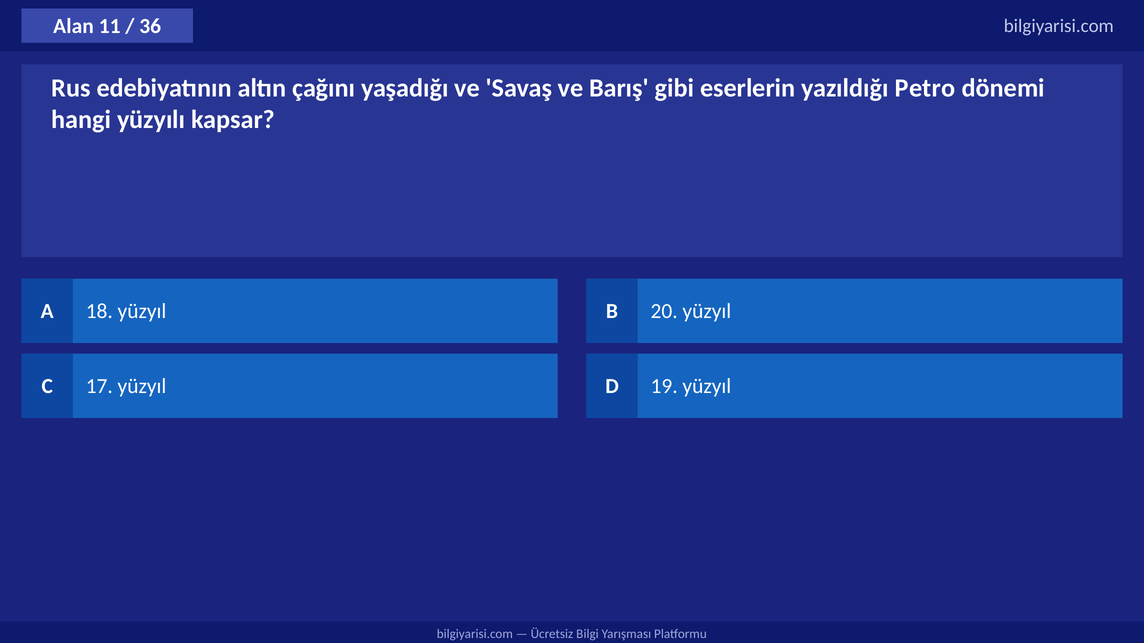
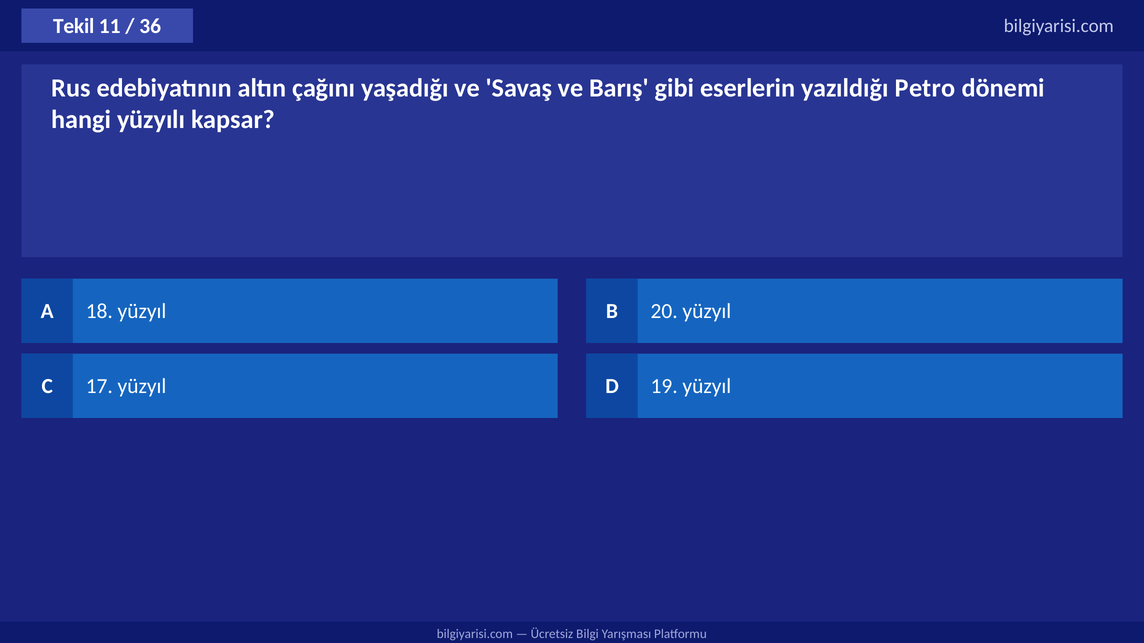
Alan: Alan -> Tekil (74, 26)
